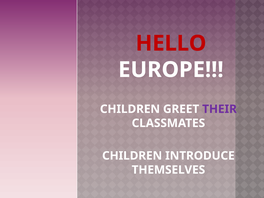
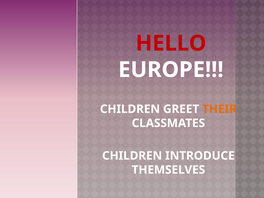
THEIR colour: purple -> orange (220, 109)
